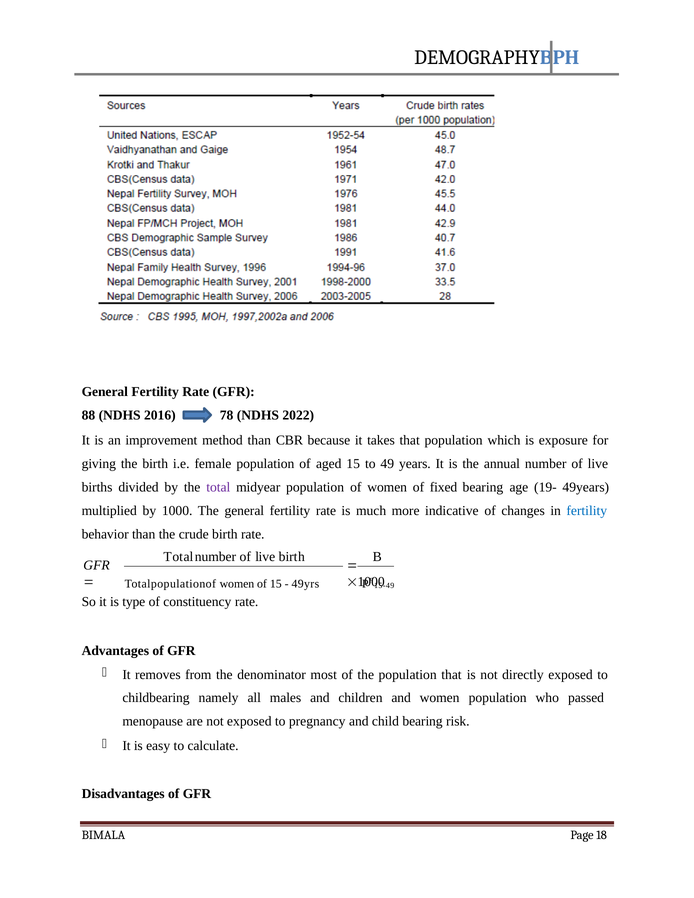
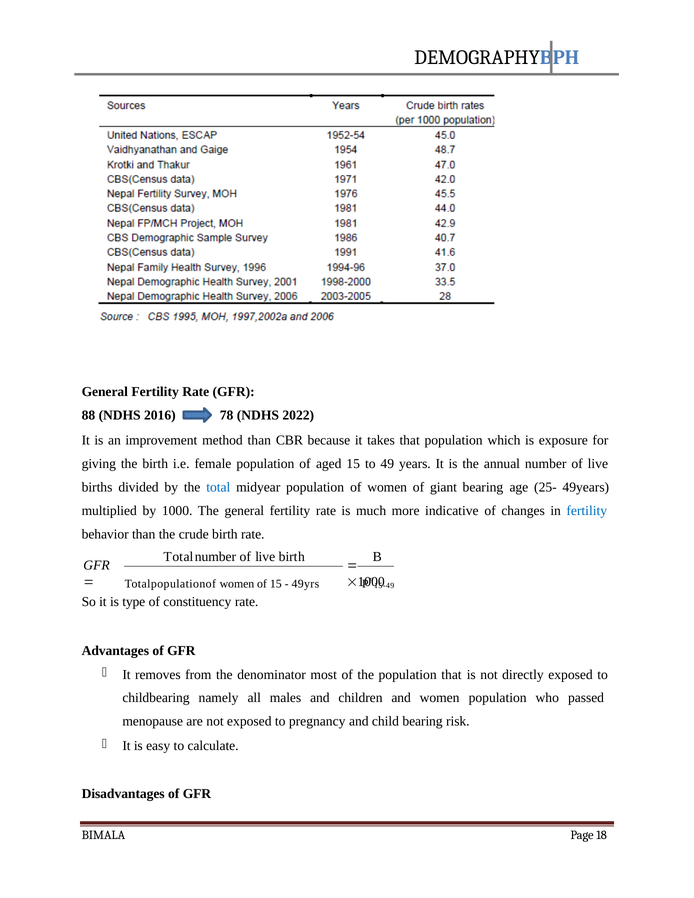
total colour: purple -> blue (218, 487)
fixed: fixed -> giant (443, 487)
19-: 19- -> 25- (545, 487)
